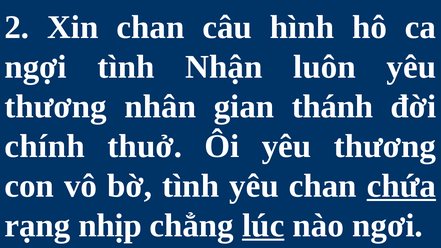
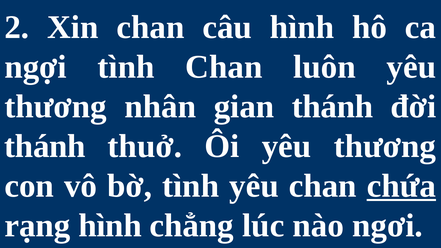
tình Nhận: Nhận -> Chan (224, 67)
chính: chính -> thánh (45, 146)
rạng nhịp: nhịp -> hình (110, 226)
lúc underline: present -> none (263, 226)
